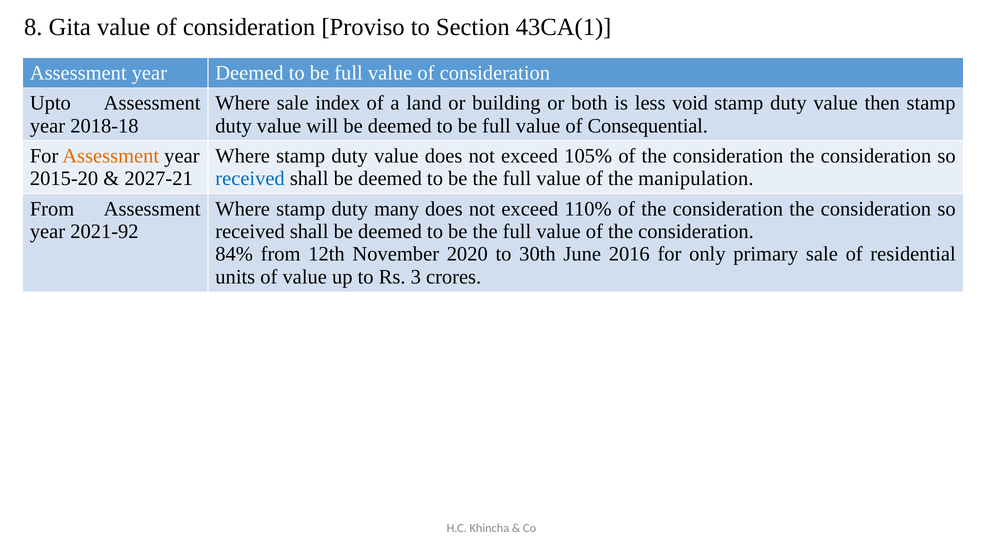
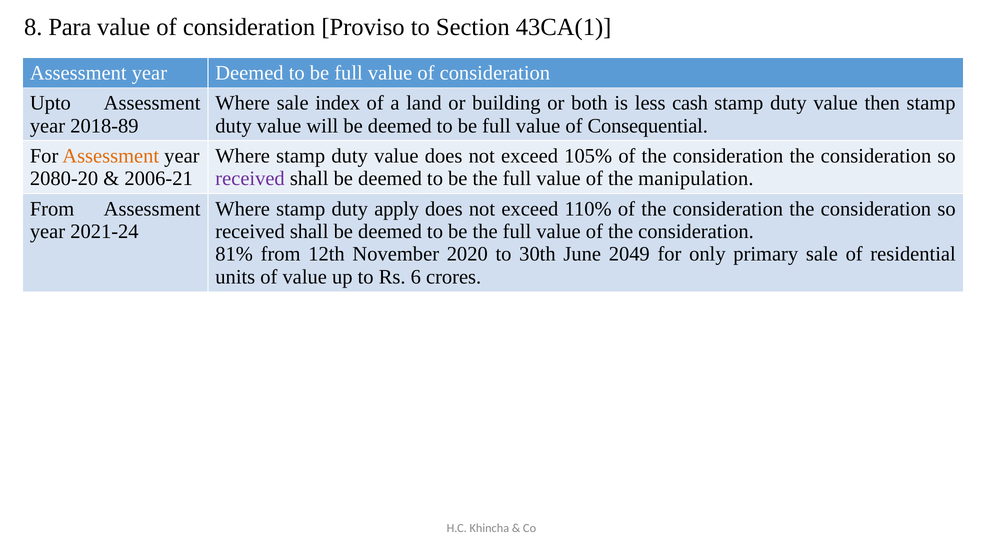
Gita: Gita -> Para (70, 27)
void: void -> cash (690, 103)
2018-18: 2018-18 -> 2018-89 (104, 126)
2015-20: 2015-20 -> 2080-20 (64, 179)
2027-21: 2027-21 -> 2006-21 (159, 179)
received colour: blue -> purple (250, 179)
many: many -> apply (397, 209)
2021-92: 2021-92 -> 2021-24 (104, 231)
84%: 84% -> 81% (234, 254)
2016: 2016 -> 2049 (629, 254)
3: 3 -> 6 (416, 277)
